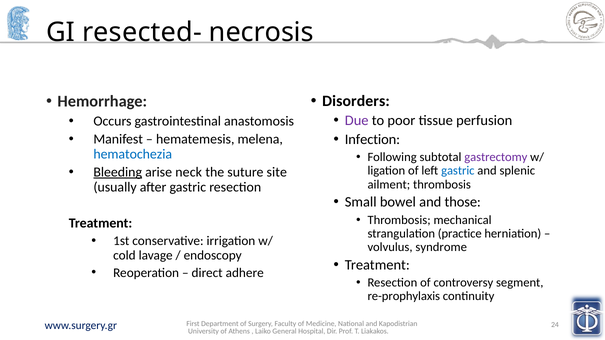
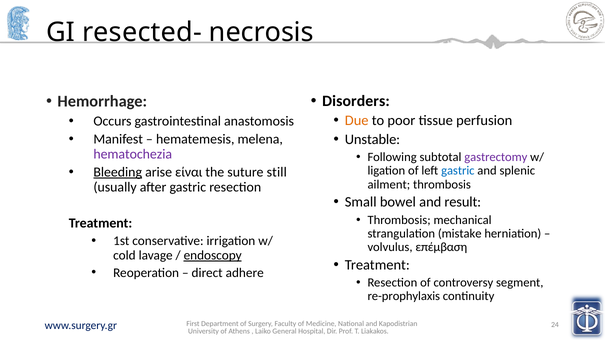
Due colour: purple -> orange (357, 121)
Infection: Infection -> Unstable (372, 140)
hematochezia colour: blue -> purple (133, 154)
neck: neck -> είναι (189, 172)
site: site -> still (277, 172)
those: those -> result (463, 202)
practice: practice -> mistake (460, 234)
syndrome: syndrome -> επέμβαση (441, 247)
endoscopy underline: none -> present (213, 255)
